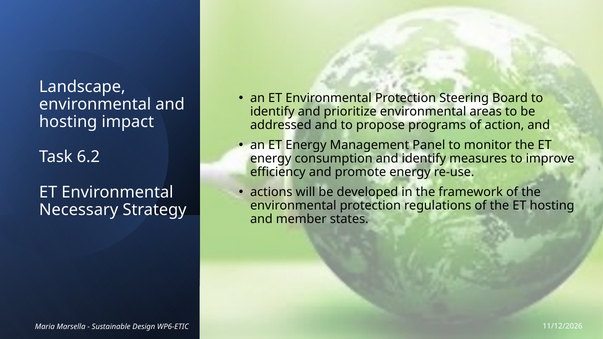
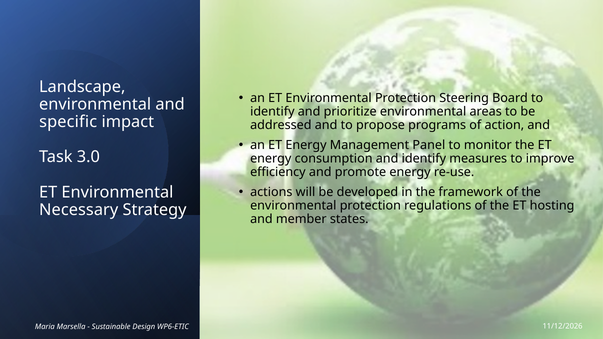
hosting: hosting -> specific (68, 122)
6.2: 6.2 -> 3.0 (88, 157)
